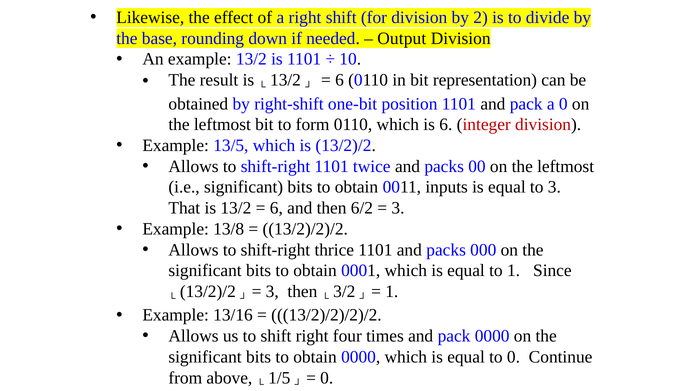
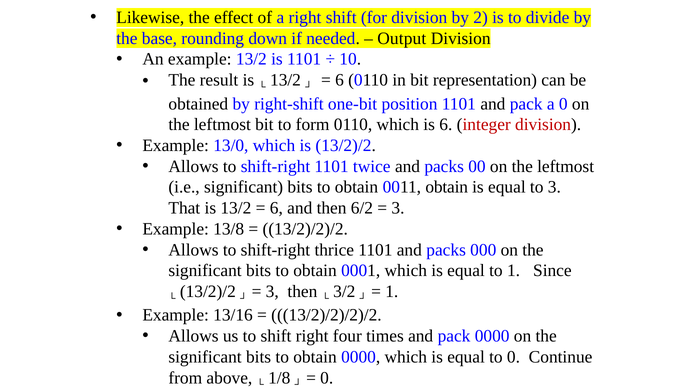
13/5: 13/5 -> 13/0 (231, 146)
0011 inputs: inputs -> obtain (447, 187)
1/5: 1/5 -> 1/8 (279, 378)
